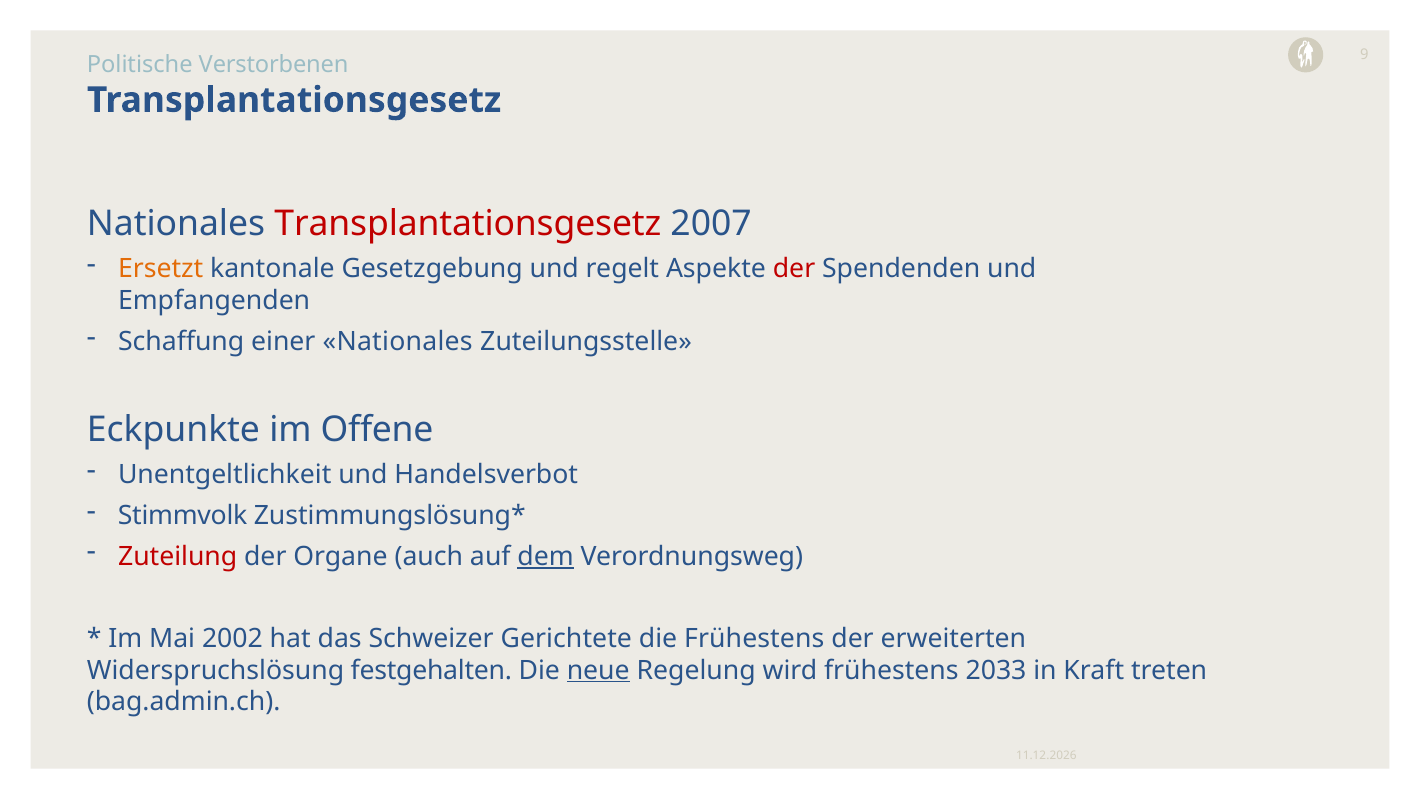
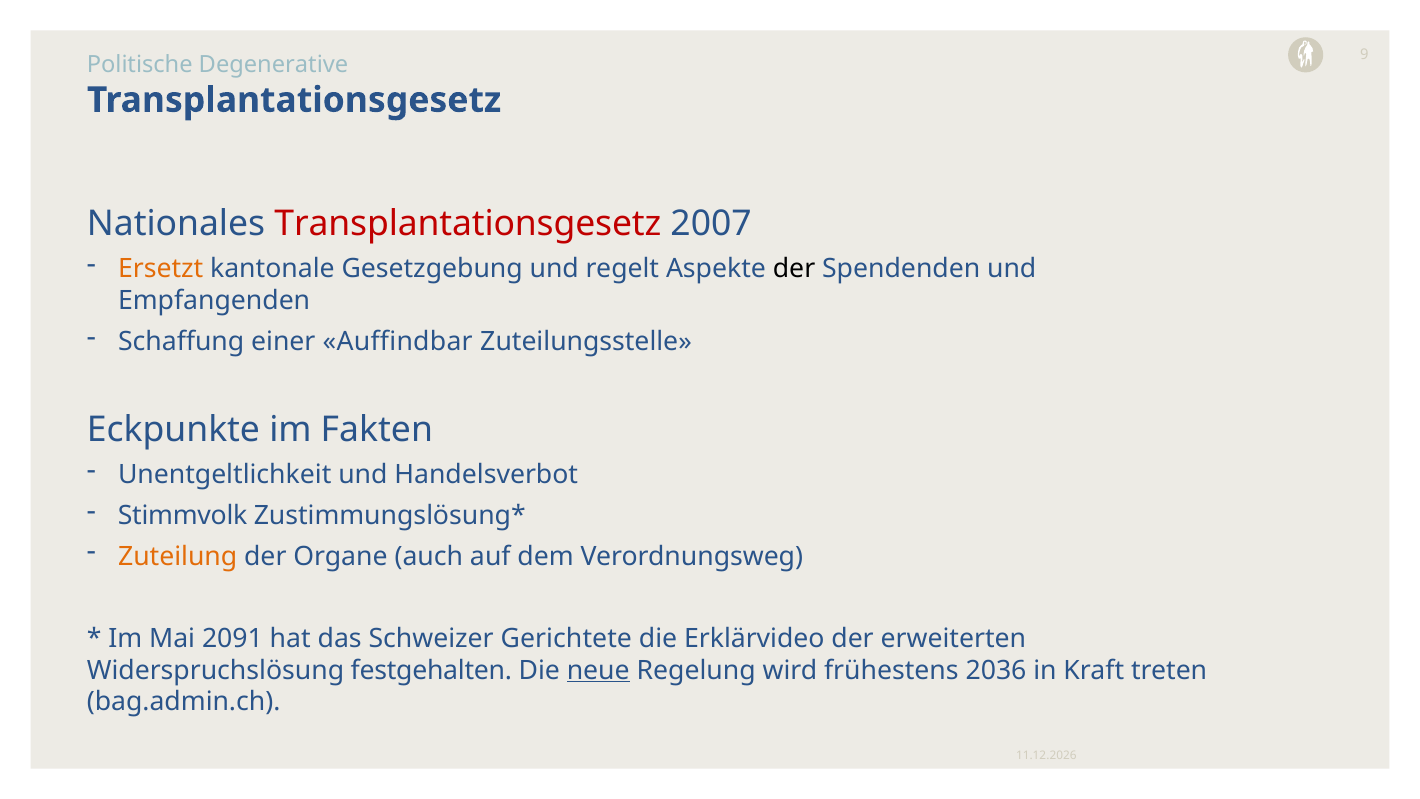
Verstorbenen: Verstorbenen -> Degenerative (273, 65)
der colour: red -> black (794, 269)
einer Nationales: Nationales -> Auffindbar (398, 342)
Offene: Offene -> Fakten (377, 429)
Zuteilung colour: red -> orange (178, 556)
dem underline: present -> none (546, 556)
2002: 2002 -> 2091 (232, 638)
die Frühestens: Frühestens -> Erklärvideo (754, 638)
2033: 2033 -> 2036 (996, 670)
